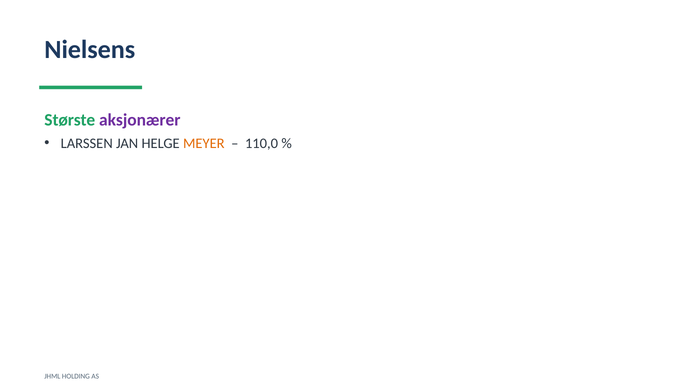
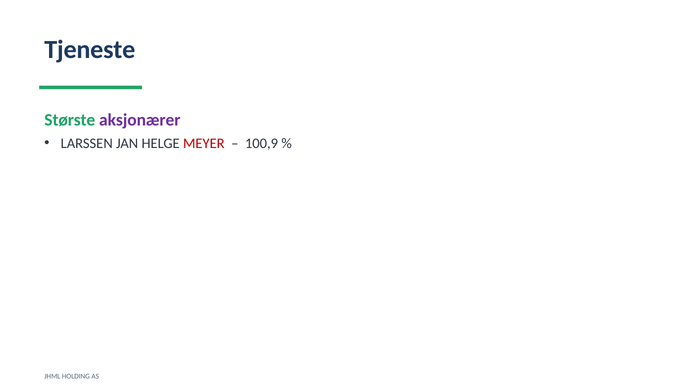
Nielsens: Nielsens -> Tjeneste (90, 50)
MEYER colour: orange -> red (204, 143)
110,0: 110,0 -> 100,9 (262, 143)
